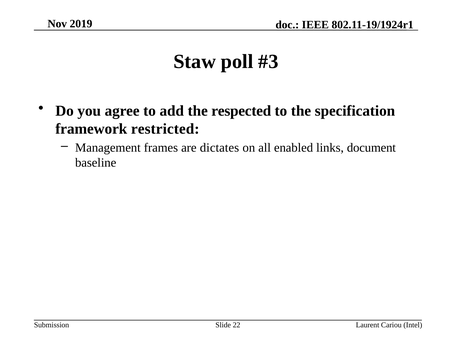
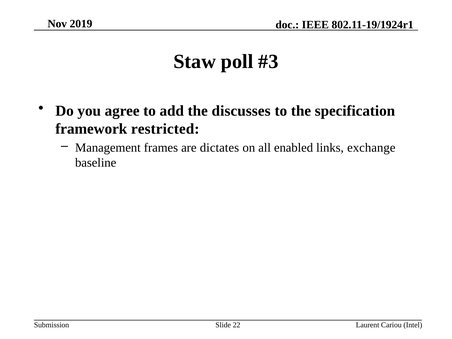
respected: respected -> discusses (241, 111)
document: document -> exchange (371, 148)
